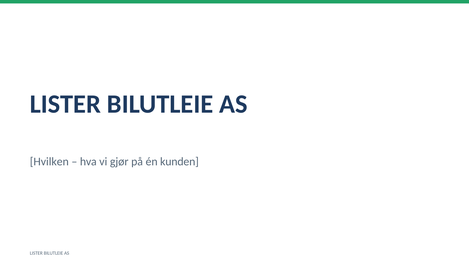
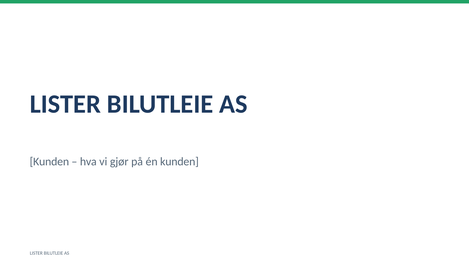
Hvilken: Hvilken -> Kunden (49, 162)
